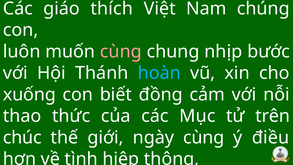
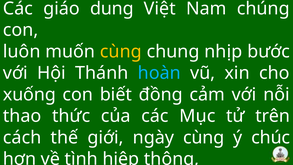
thích: thích -> dung (112, 8)
cùng colour: pink -> yellow (121, 51)
chúc: chúc -> cách (22, 137)
điều: điều -> chúc (271, 137)
